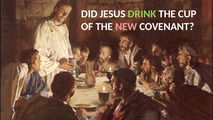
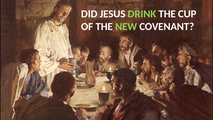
NEW colour: pink -> light green (126, 27)
